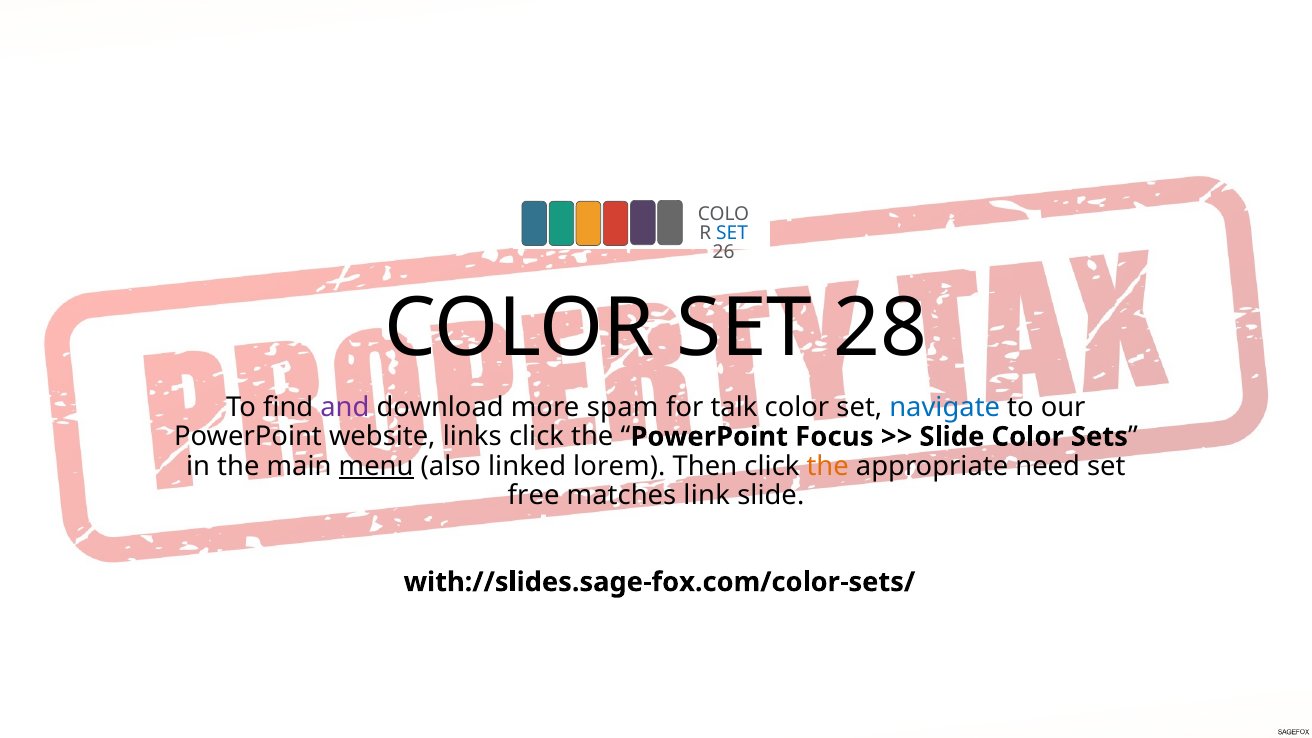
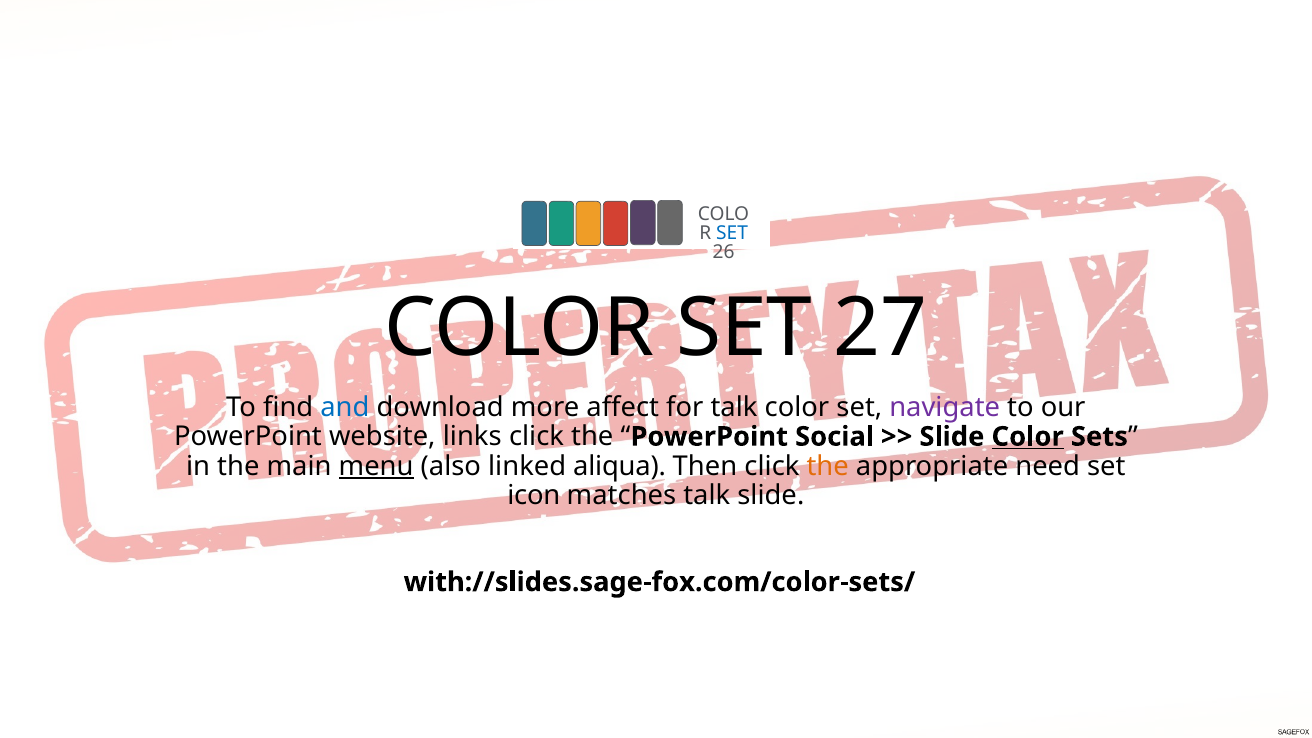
28: 28 -> 27 (881, 328)
and colour: purple -> blue (345, 407)
spam: spam -> affect (623, 407)
navigate colour: blue -> purple (945, 407)
Focus: Focus -> Social (834, 437)
Color underline: none -> present (1028, 437)
lorem: lorem -> aliqua (620, 466)
free: free -> icon (534, 496)
matches link: link -> talk (707, 496)
